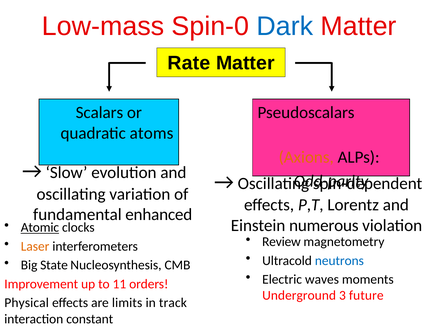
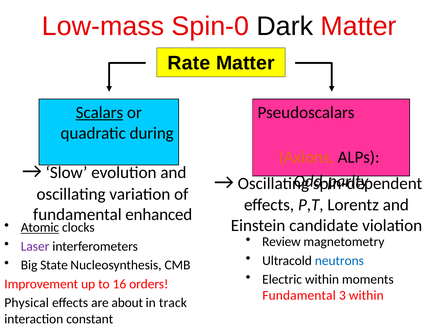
Dark colour: blue -> black (285, 26)
Scalars underline: none -> present (99, 112)
atoms: atoms -> during (152, 133)
numerous: numerous -> candidate (324, 225)
Laser colour: orange -> purple (35, 246)
Electric waves: waves -> within (322, 279)
11: 11 -> 16 (119, 283)
Underground: Underground -> Fundamental (299, 295)
3 future: future -> within (366, 295)
limits: limits -> about (127, 302)
